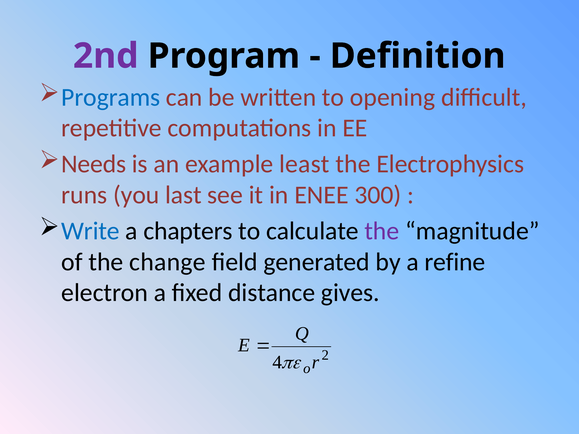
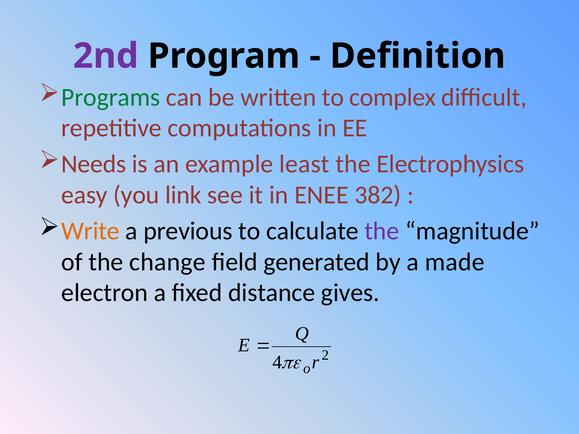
Programs colour: blue -> green (111, 97)
opening: opening -> complex (393, 97)
runs: runs -> easy (84, 195)
last: last -> link (183, 195)
300: 300 -> 382 (378, 195)
Write colour: blue -> orange (90, 231)
chapters: chapters -> previous (188, 231)
refine: refine -> made (455, 262)
